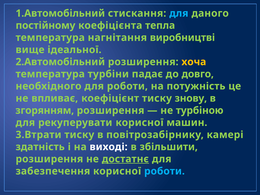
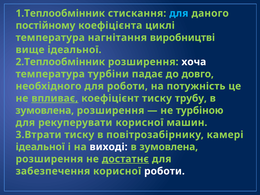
1.Автомобільний: 1.Автомобільний -> 1.Теплообмінник (60, 13)
тепла: тепла -> циклі (160, 25)
2.Автомобільний: 2.Автомобільний -> 2.Теплообмінник (60, 62)
хоча colour: yellow -> white (194, 62)
впливає underline: none -> present (55, 98)
знову: знову -> трубу (191, 98)
згорянням: згорянням -> зумовлена (45, 110)
здатність: здатність -> ідеальної (40, 147)
збільшити: збільшити -> зумовлена (169, 147)
роботи colour: light blue -> white (164, 171)
